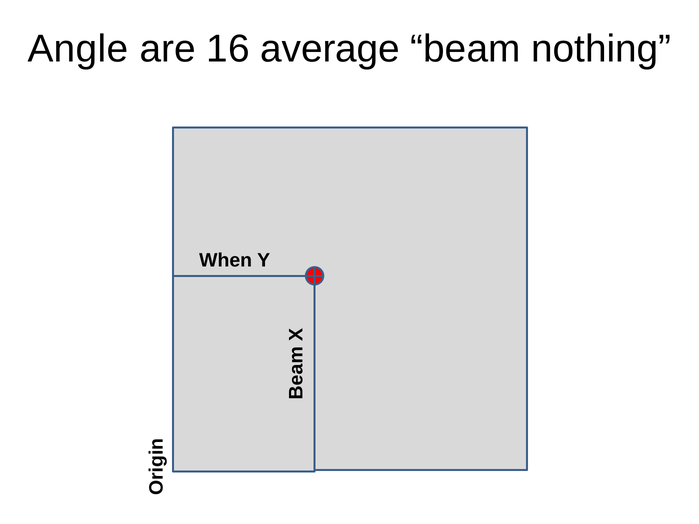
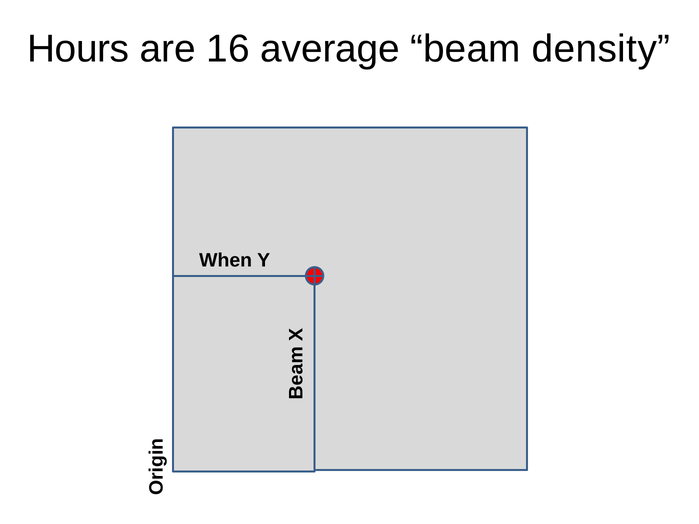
Angle: Angle -> Hours (78, 49)
nothing: nothing -> density (601, 49)
